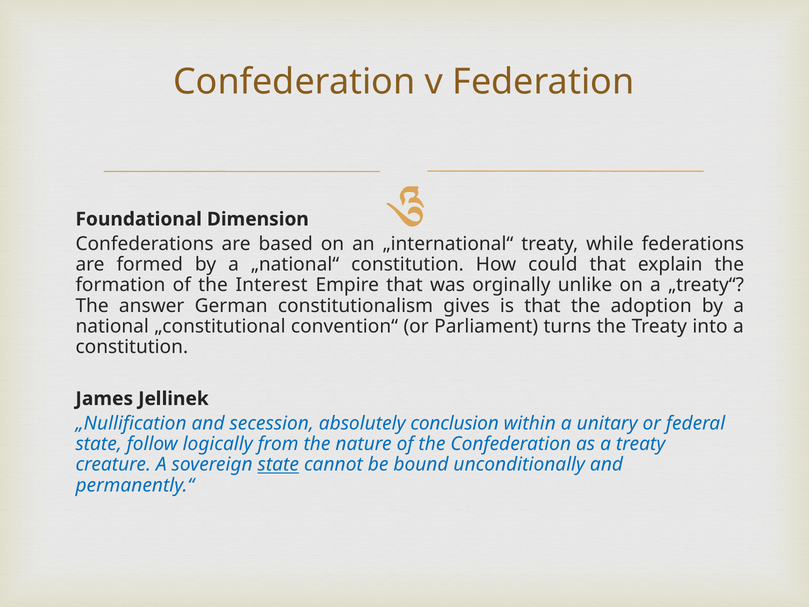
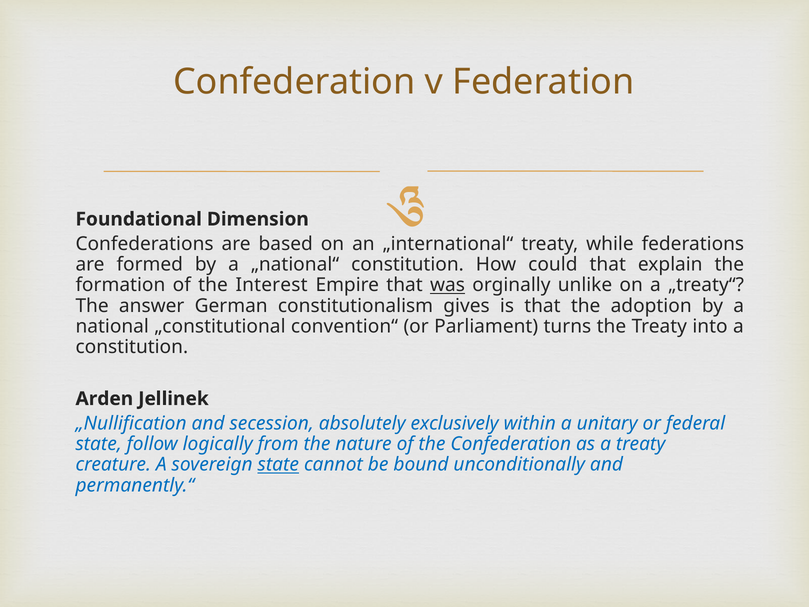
was underline: none -> present (448, 285)
James: James -> Arden (104, 399)
conclusion: conclusion -> exclusively (455, 423)
